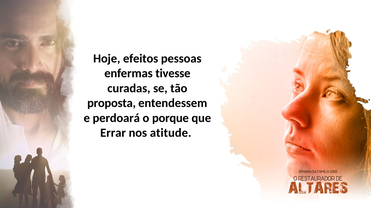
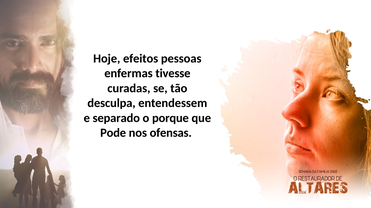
proposta: proposta -> desculpa (111, 103)
perdoará: perdoará -> separado (116, 118)
Errar: Errar -> Pode (113, 133)
atitude: atitude -> ofensas (171, 133)
